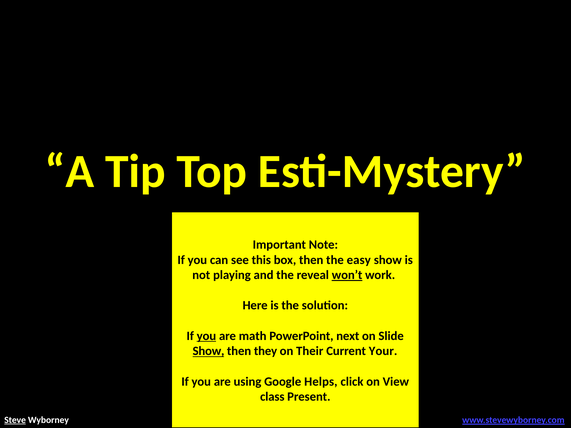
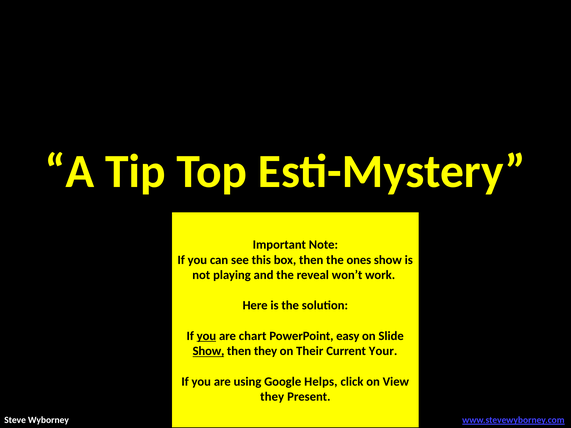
easy: easy -> ones (359, 260)
won’t underline: present -> none (347, 275)
math: math -> chart (253, 336)
next: next -> easy (348, 336)
class: class -> they (272, 397)
Steve underline: present -> none (15, 420)
